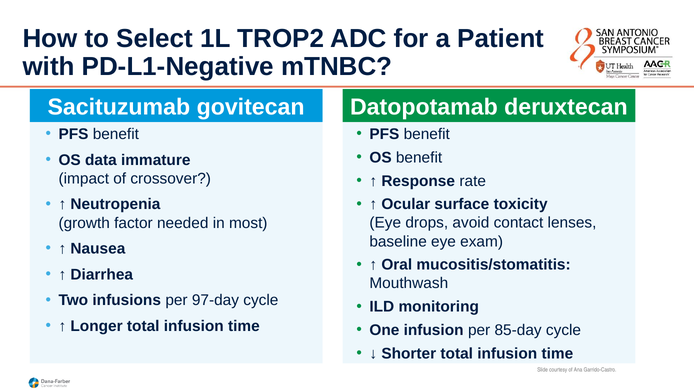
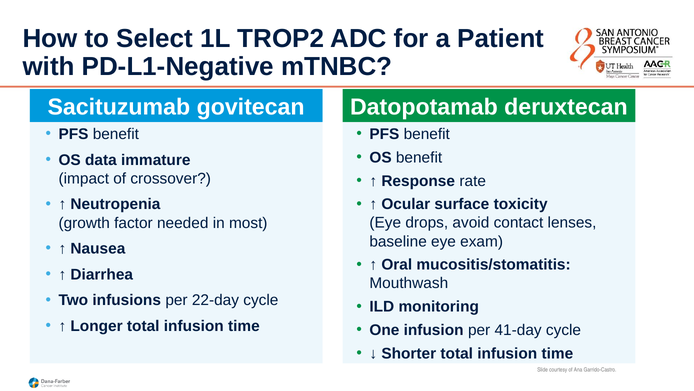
97-day: 97-day -> 22-day (215, 300)
85-day: 85-day -> 41-day (518, 330)
